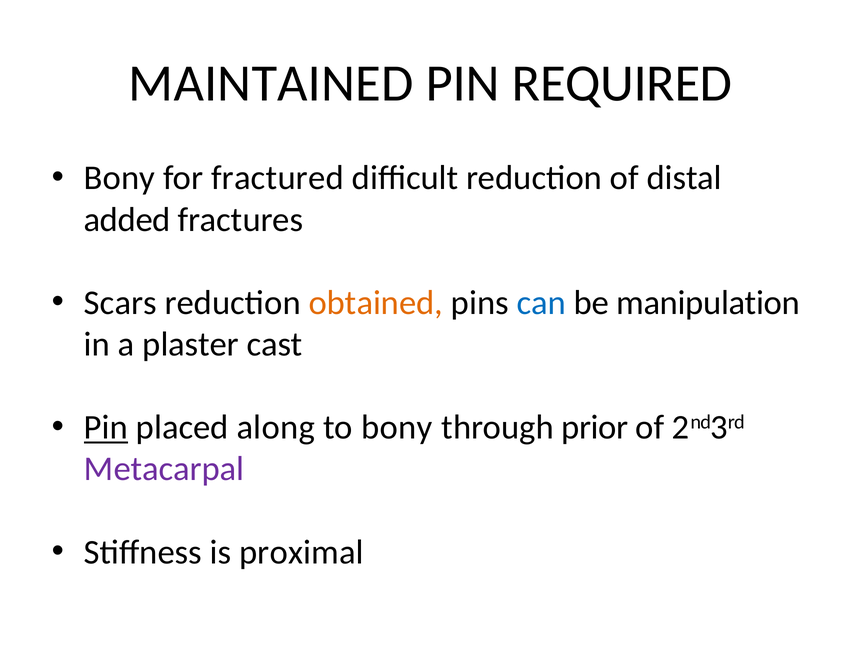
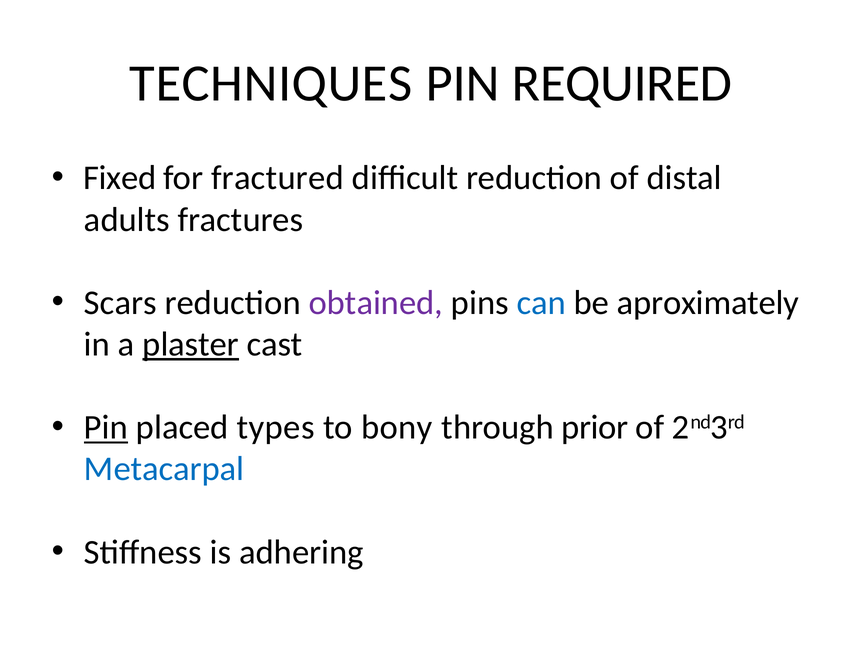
MAINTAINED: MAINTAINED -> TECHNIQUES (271, 83)
Bony: Bony -> Fixed (120, 178)
added: added -> adults (127, 220)
obtained colour: orange -> purple (376, 303)
manipulation: manipulation -> aproximately (708, 303)
plaster underline: none -> present (191, 345)
along: along -> types (276, 428)
Metacarpal colour: purple -> blue (164, 470)
proximal: proximal -> adhering (301, 553)
